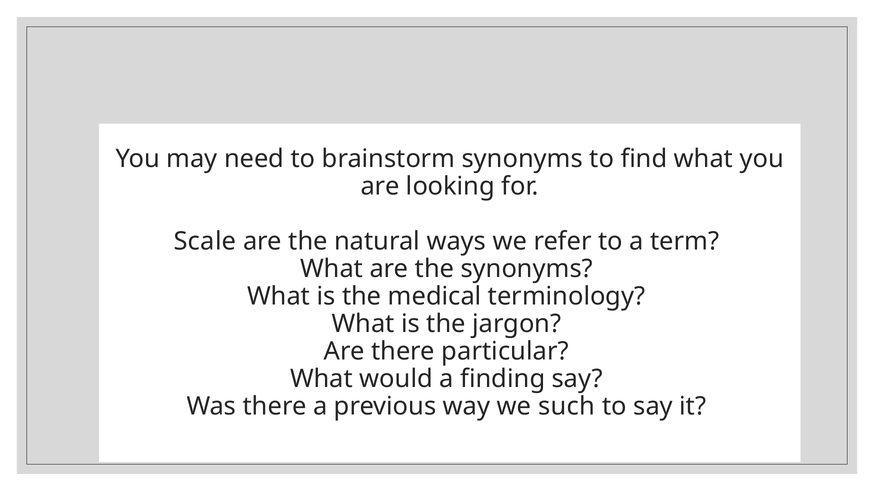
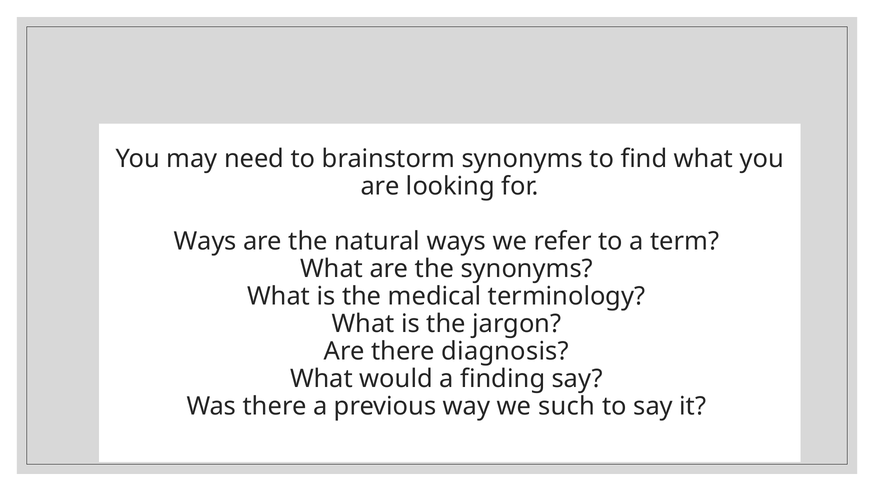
Scale: Scale -> Ways (205, 242)
particular: particular -> diagnosis (505, 352)
